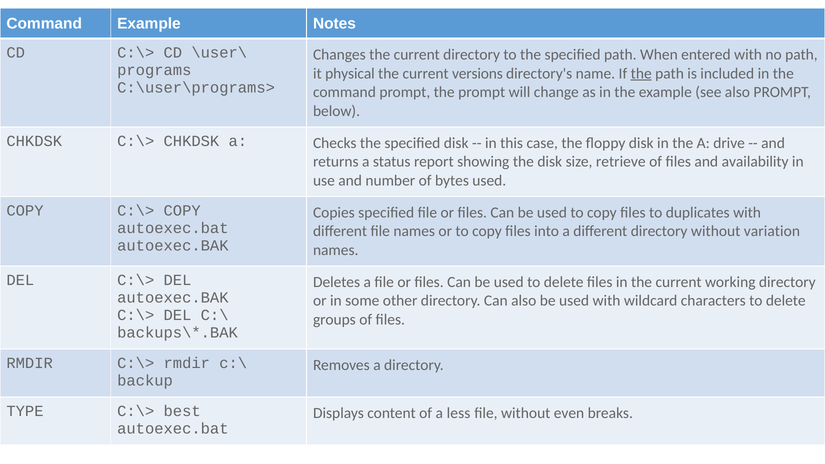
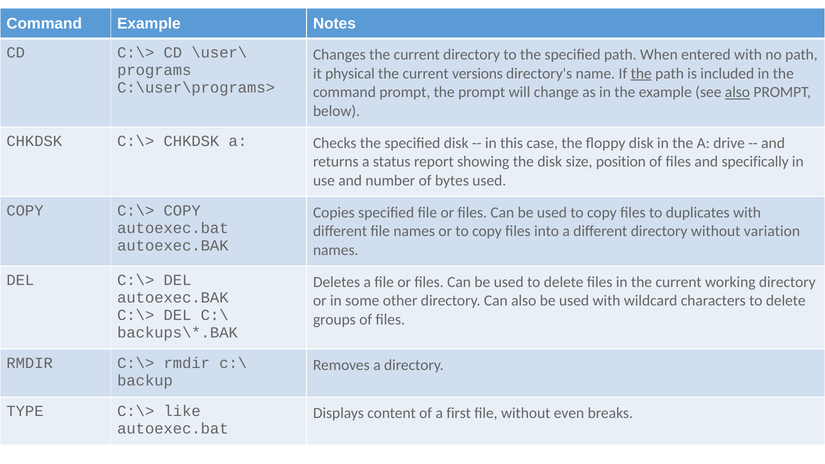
also underline: none -> present (737, 92)
retrieve: retrieve -> position (621, 162)
availability: availability -> specifically (755, 162)
best: best -> like (182, 411)
less: less -> first (459, 413)
